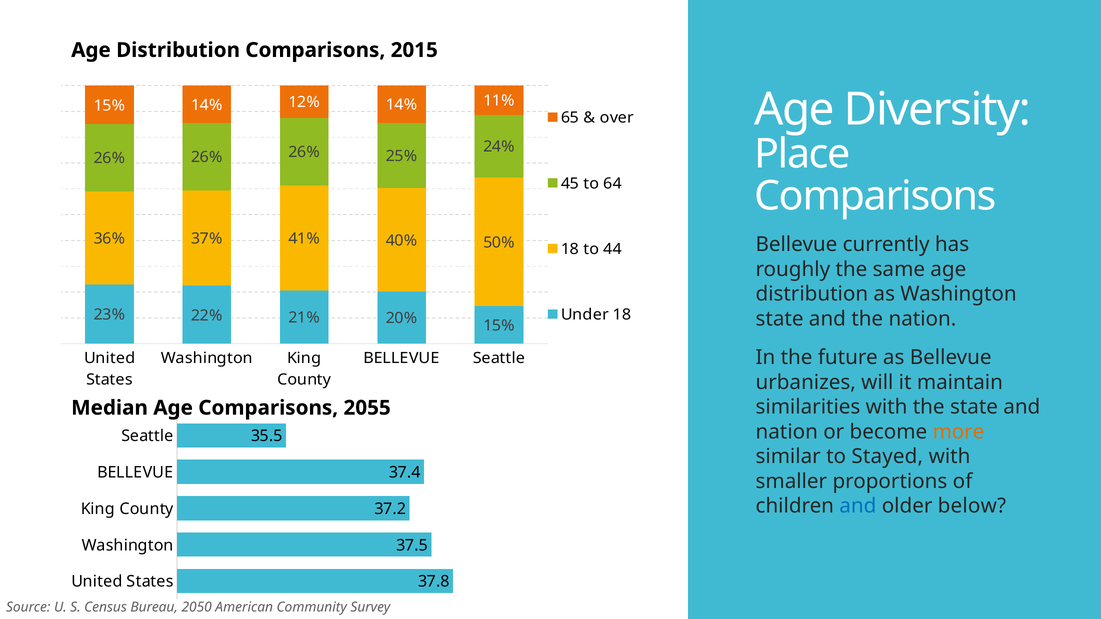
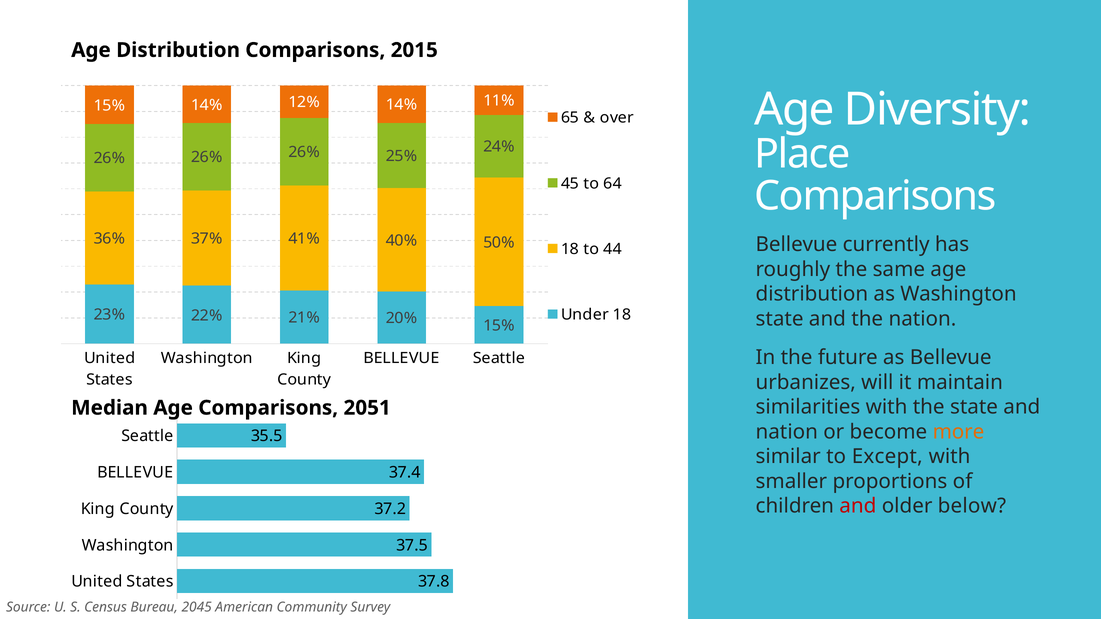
2055: 2055 -> 2051 (367, 408)
Stayed: Stayed -> Except (887, 457)
and colour: blue -> red (858, 506)
2050: 2050 -> 2045 (197, 608)
